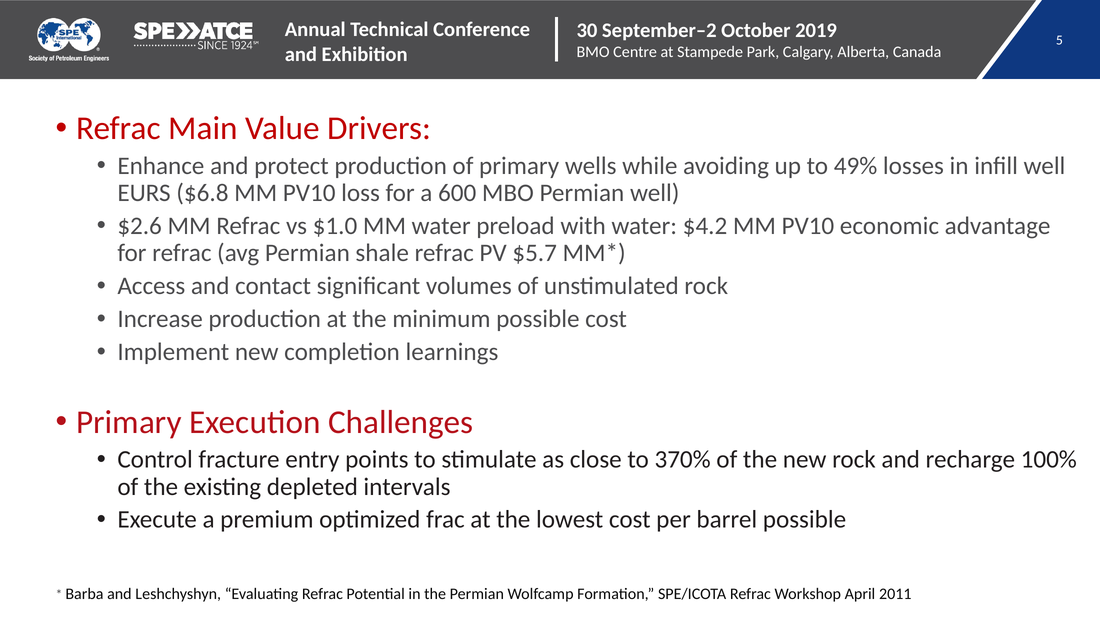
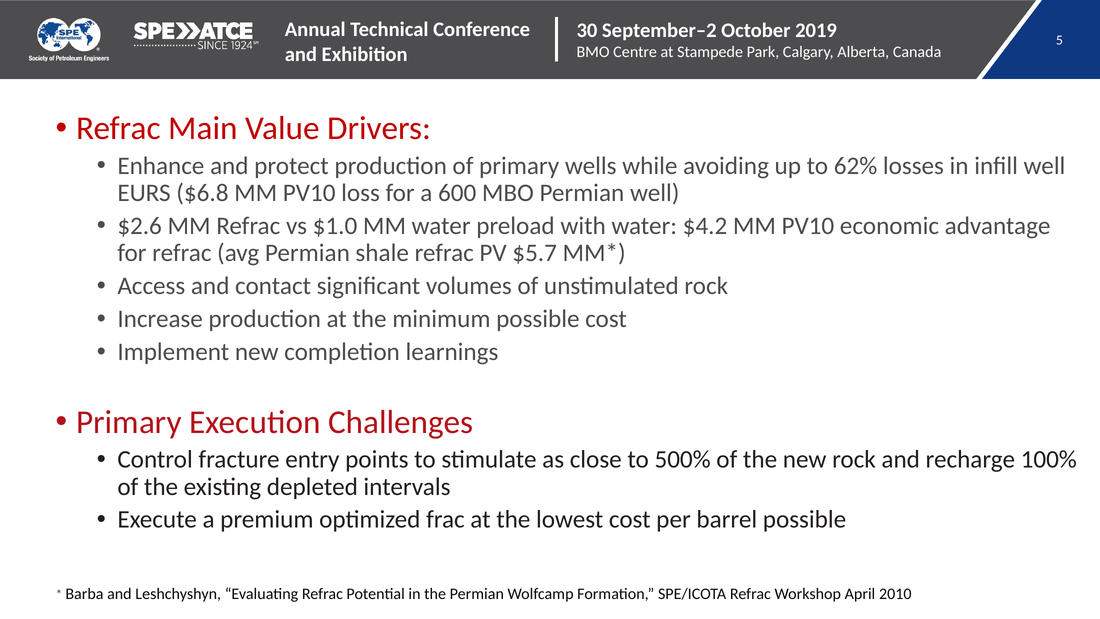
49%: 49% -> 62% (856, 166)
370%: 370% -> 500% (683, 459)
2011: 2011 -> 2010 (895, 594)
